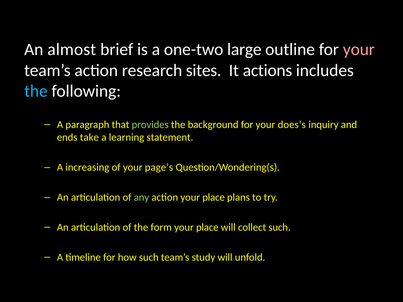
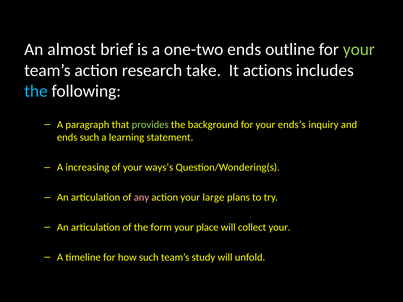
one-two large: large -> ends (244, 50)
your colour: pink -> light green (359, 50)
sites: sites -> take (204, 70)
does’s: does’s -> ends’s (292, 125)
ends take: take -> such (89, 138)
page’s: page’s -> ways’s (159, 167)
any colour: light green -> pink (141, 197)
action your place: place -> large (213, 197)
collect such: such -> your (279, 227)
